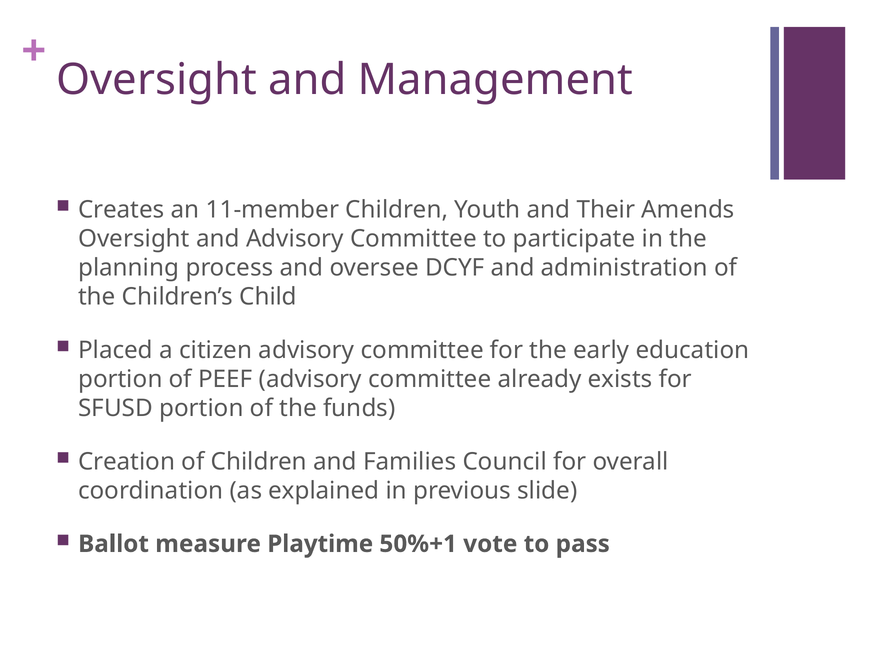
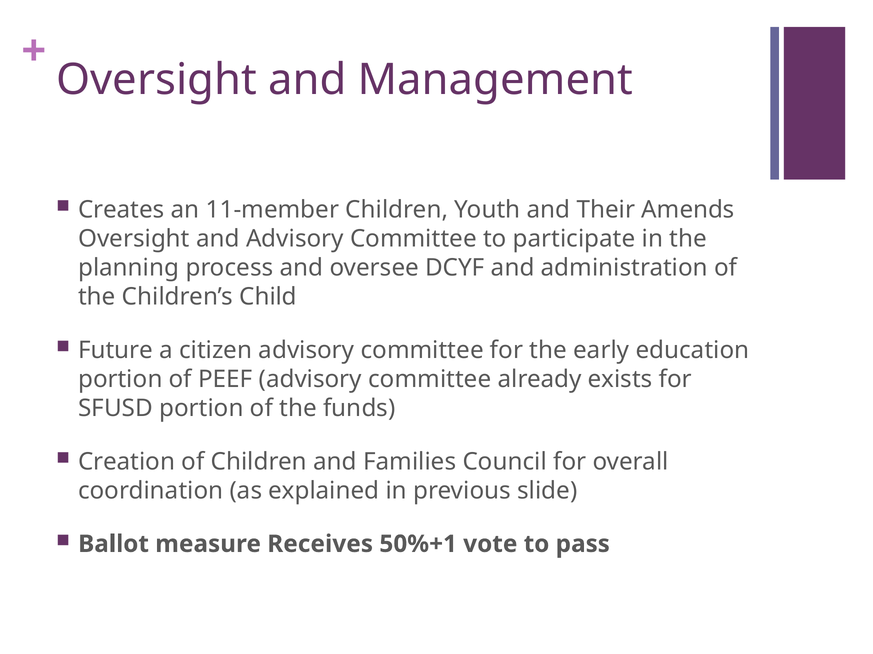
Placed: Placed -> Future (116, 350)
Playtime: Playtime -> Receives (320, 545)
